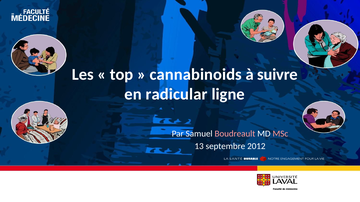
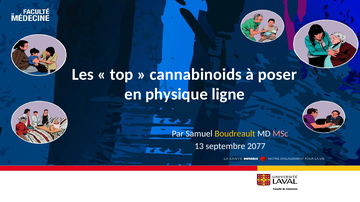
suivre: suivre -> poser (277, 75)
radicular: radicular -> physique (177, 94)
Boudreault colour: pink -> yellow (235, 134)
2012: 2012 -> 2077 (256, 147)
